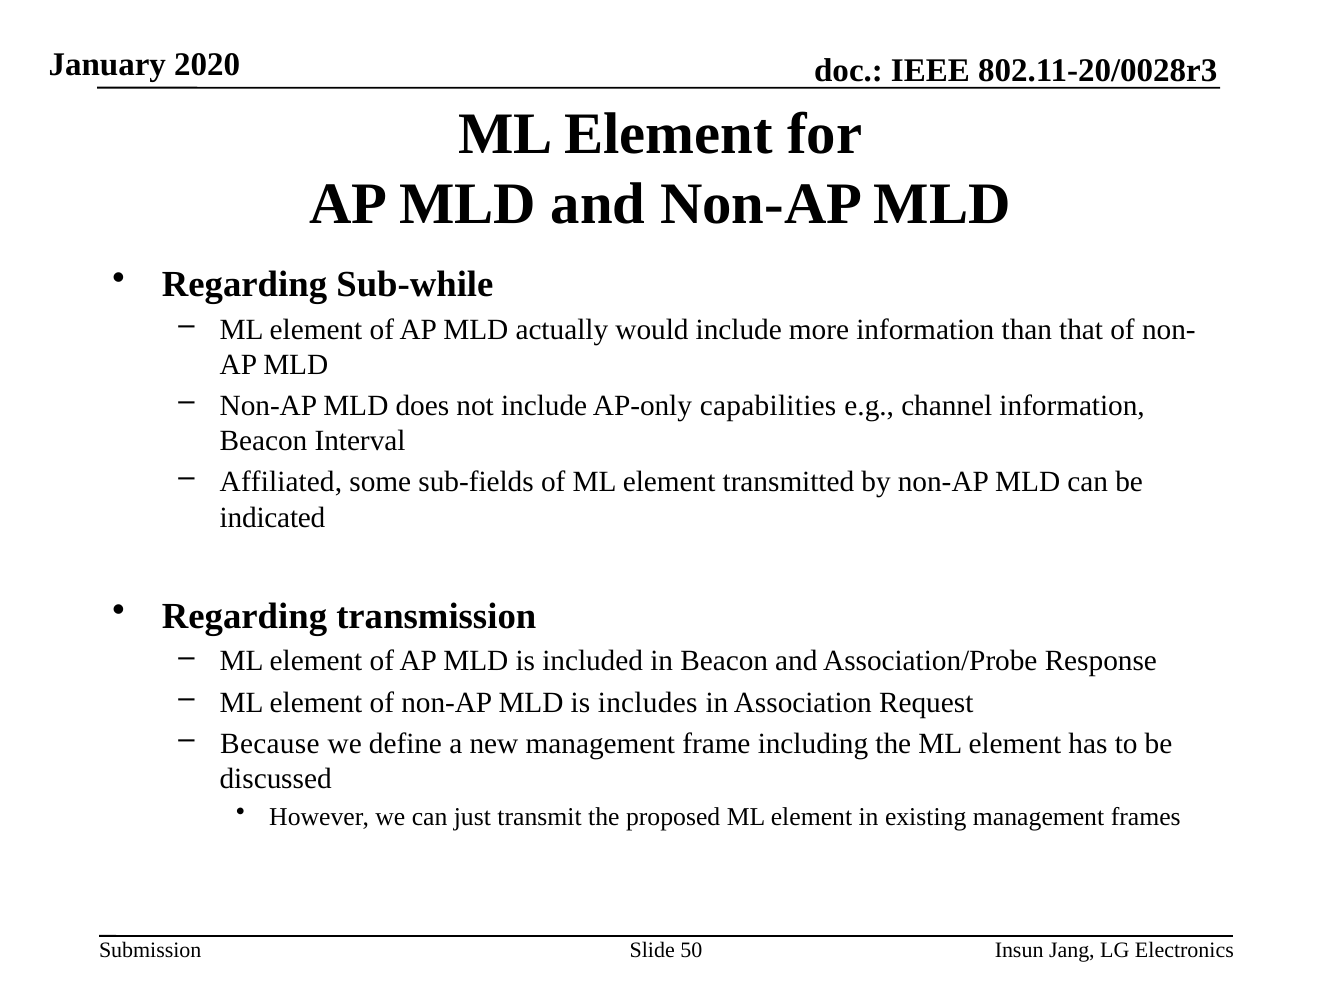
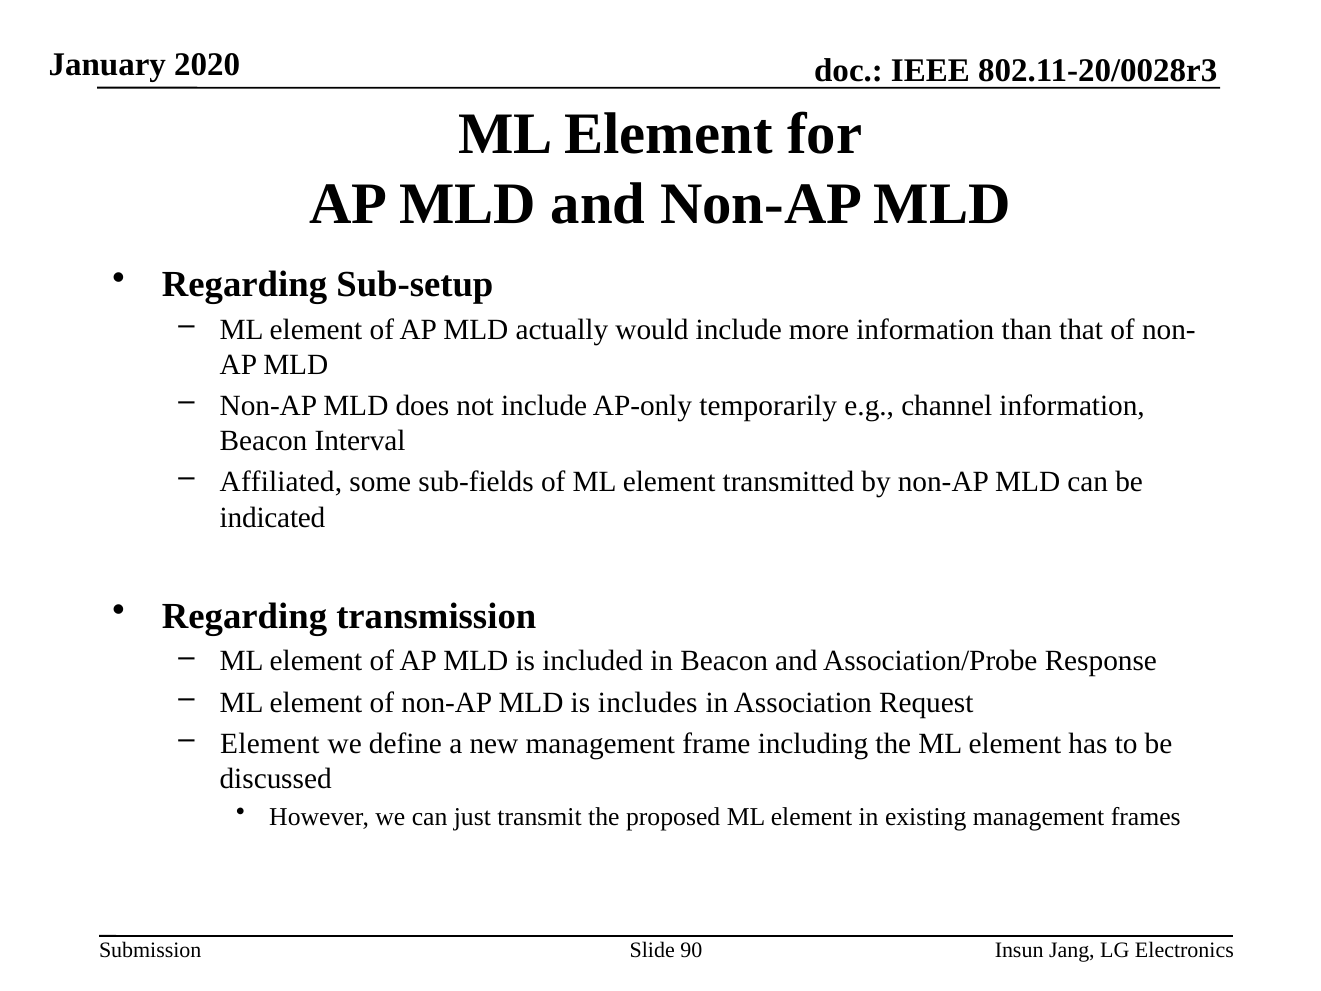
Sub-while: Sub-while -> Sub-setup (415, 284)
capabilities: capabilities -> temporarily (768, 406)
Because: Because -> Element (270, 743)
50: 50 -> 90 (691, 950)
